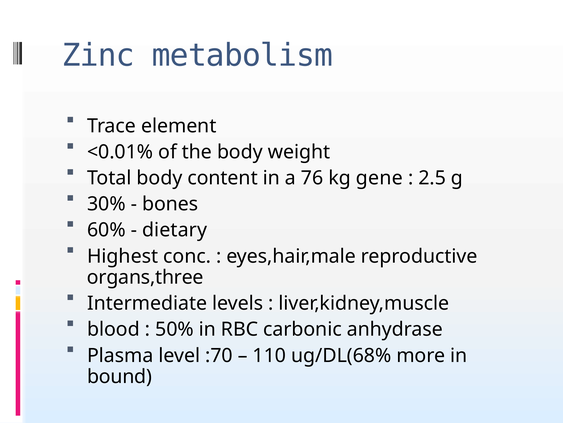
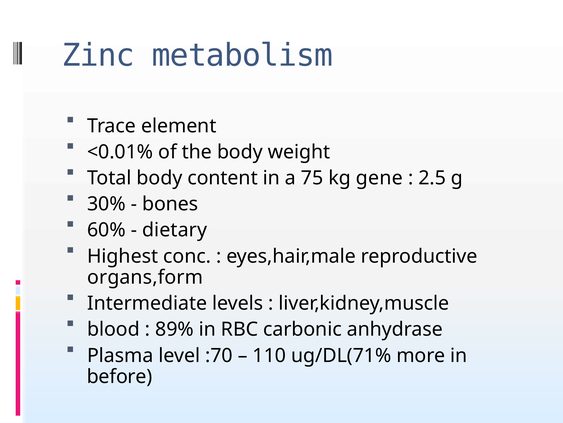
76: 76 -> 75 (312, 178)
organs,three: organs,three -> organs,form (145, 277)
50%: 50% -> 89% (174, 329)
ug/DL(68%: ug/DL(68% -> ug/DL(71% (341, 355)
bound: bound -> before (120, 376)
